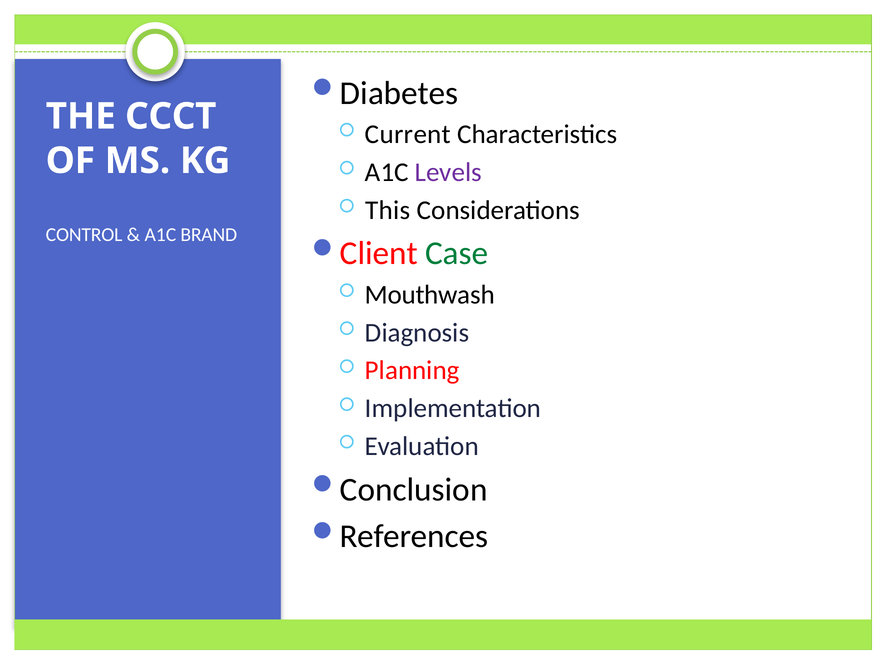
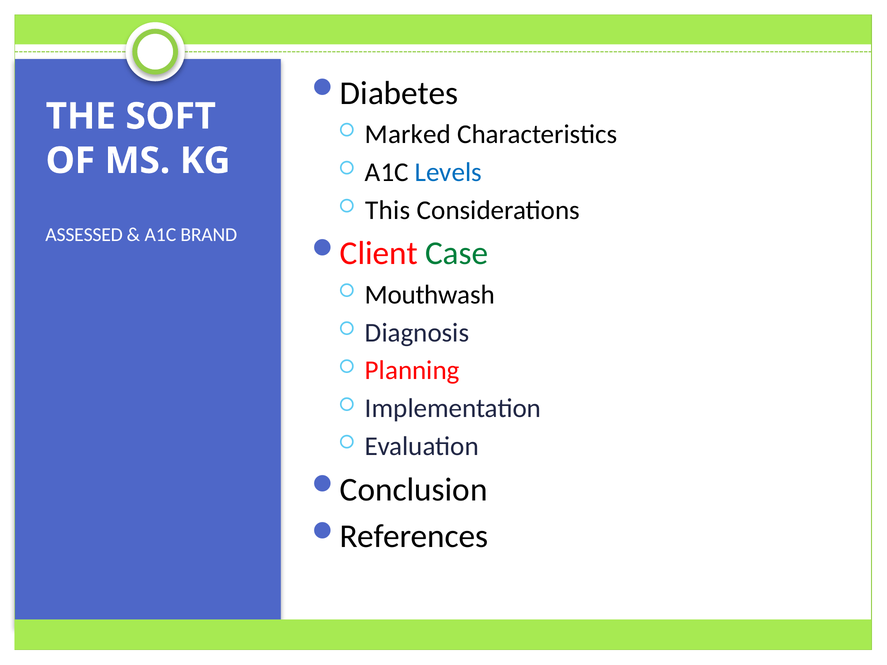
CCCT: CCCT -> SOFT (171, 116)
Current: Current -> Marked (408, 134)
Levels colour: purple -> blue (448, 172)
CONTROL: CONTROL -> ASSESSED (84, 235)
